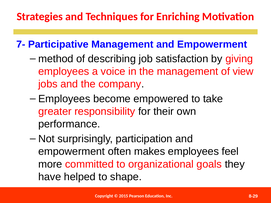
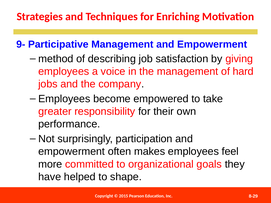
7-: 7- -> 9- (21, 44)
view: view -> hard (243, 72)
